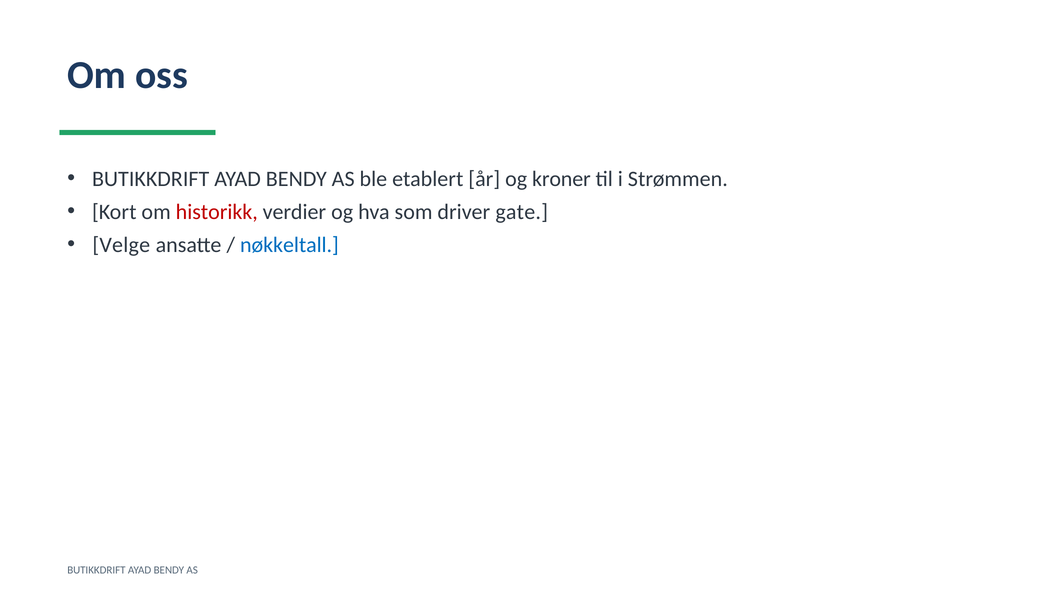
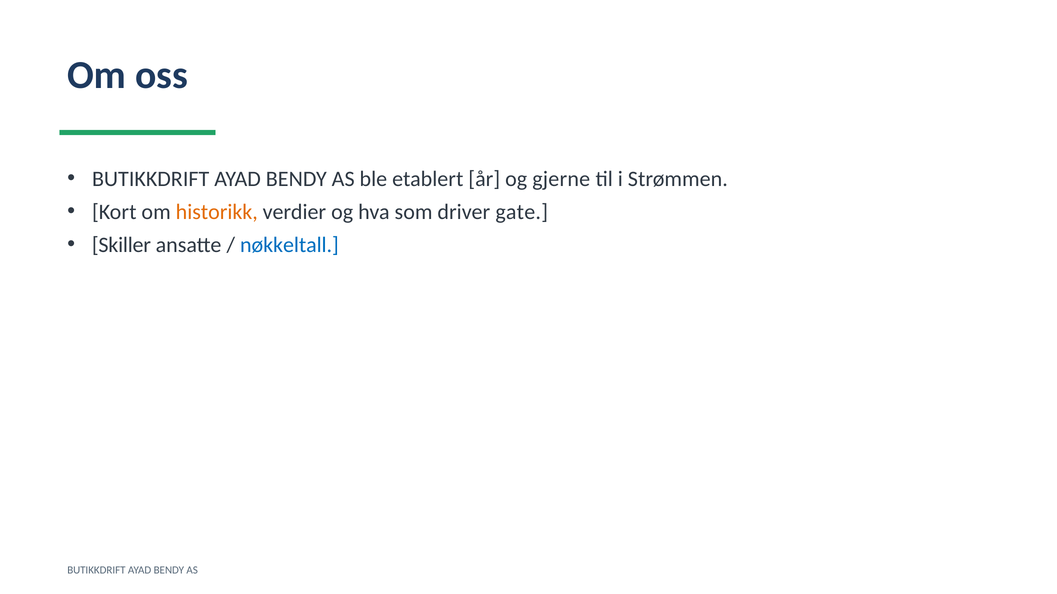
kroner: kroner -> gjerne (561, 179)
historikk colour: red -> orange (217, 212)
Velge: Velge -> Skiller (121, 245)
